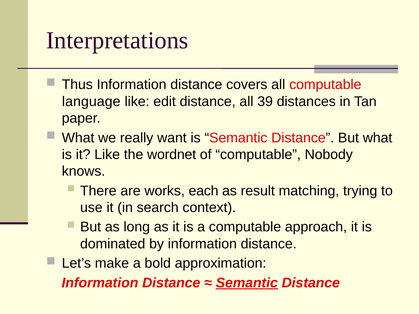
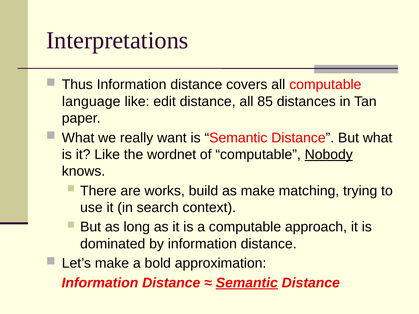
39: 39 -> 85 (265, 102)
Nobody underline: none -> present (329, 155)
each: each -> build (203, 191)
as result: result -> make (258, 191)
